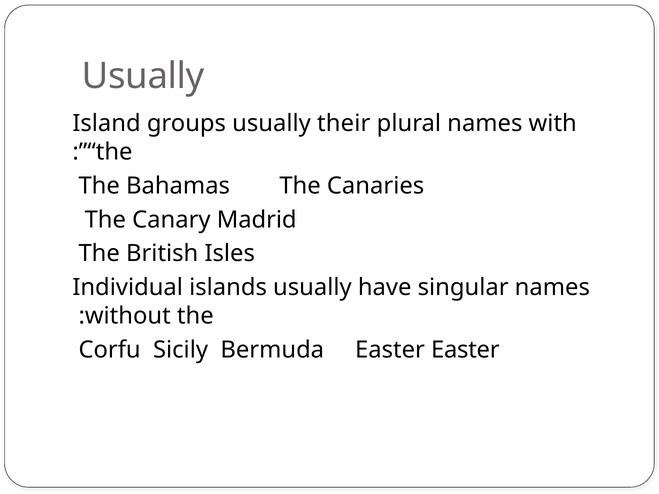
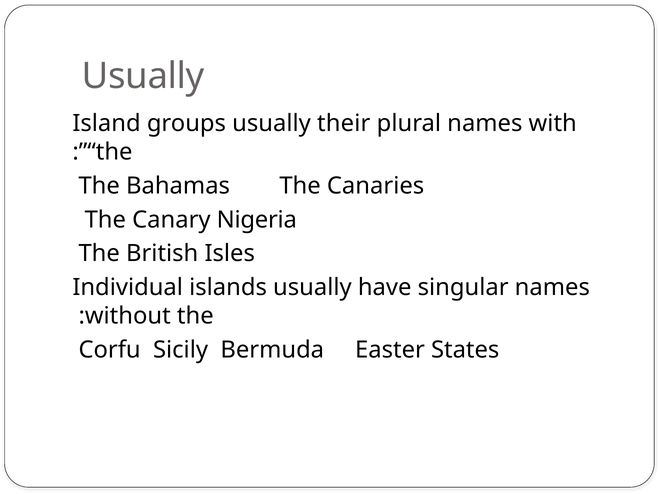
Madrid: Madrid -> Nigeria (257, 220)
Easter Easter: Easter -> States (465, 350)
